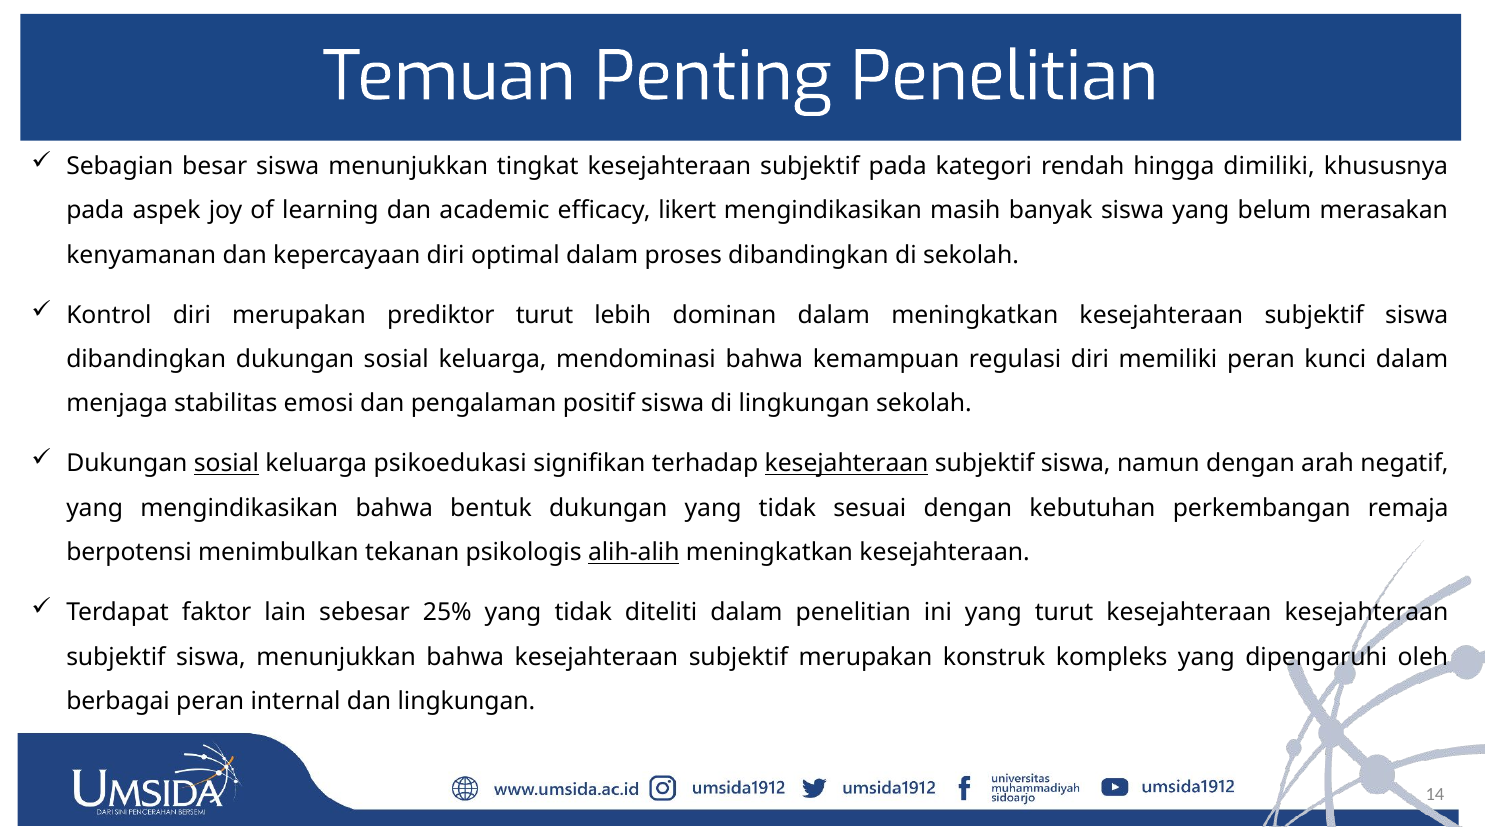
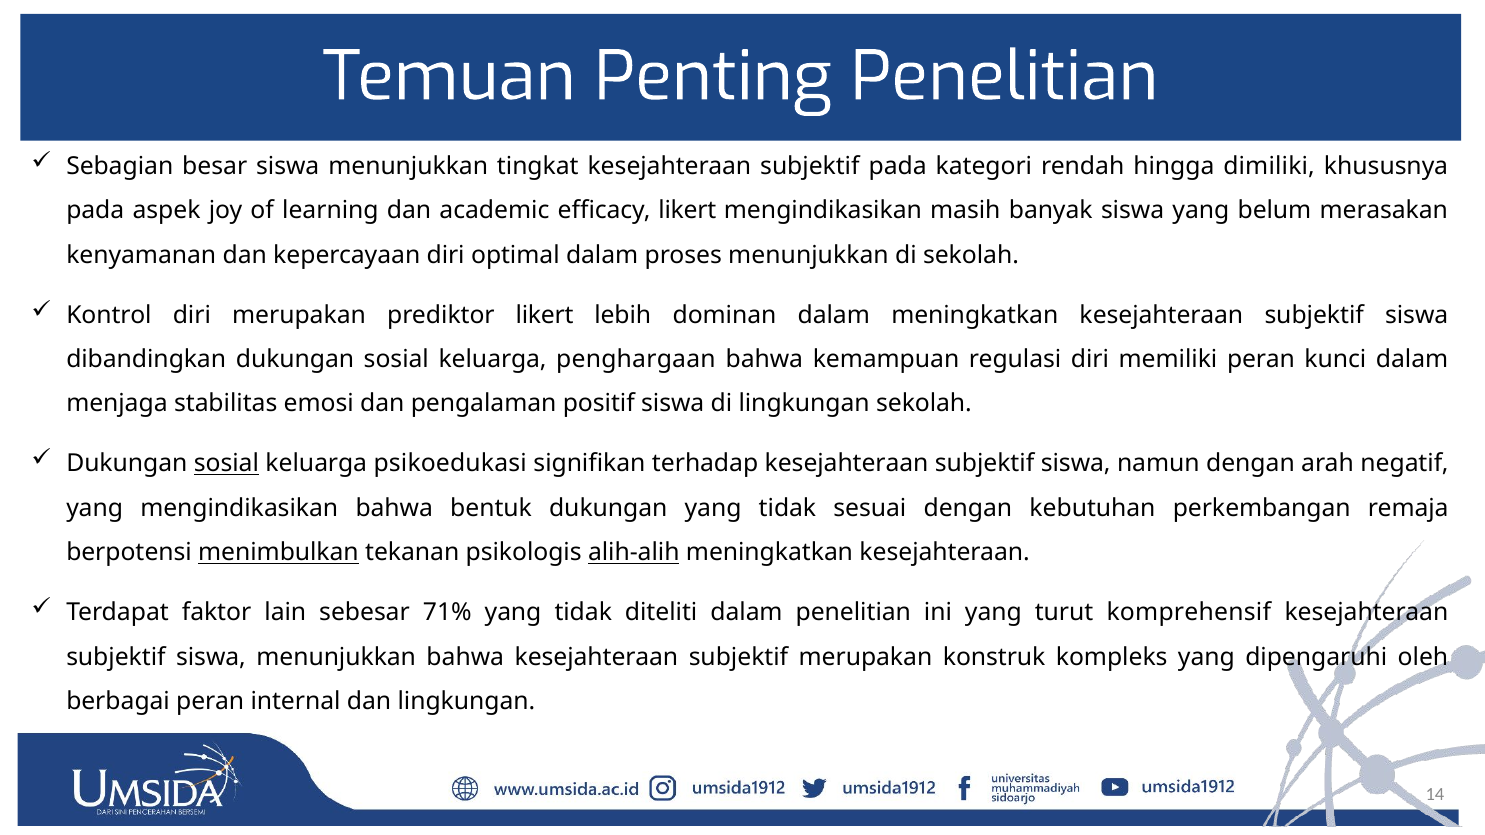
proses dibandingkan: dibandingkan -> menunjukkan (808, 255)
prediktor turut: turut -> likert (545, 315)
mendominasi: mendominasi -> penghargaan (636, 360)
kesejahteraan underline: present -> none (847, 464)
menimbulkan underline: none -> present (278, 553)
25%: 25% -> 71% (447, 613)
turut kesejahteraan: kesejahteraan -> komprehensif (1189, 613)
